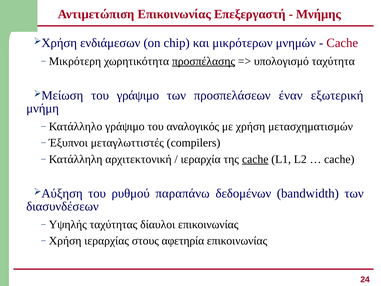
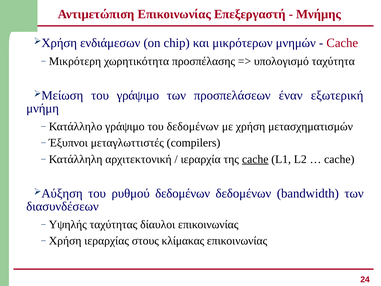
προσπέλασης underline: present -> none (204, 61)
του αναλογικός: αναλογικός -> δεδομένων (193, 126)
ρυθμού παραπάνω: παραπάνω -> δεδομένων (183, 193)
αφετηρία: αφετηρία -> κλίμακας (183, 241)
